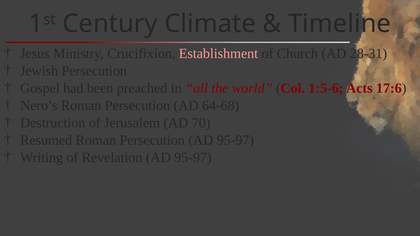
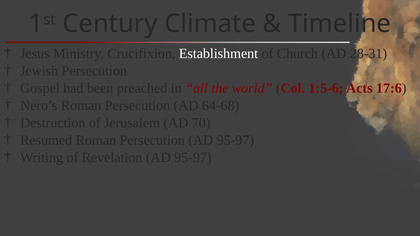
Establishment colour: pink -> white (219, 53)
